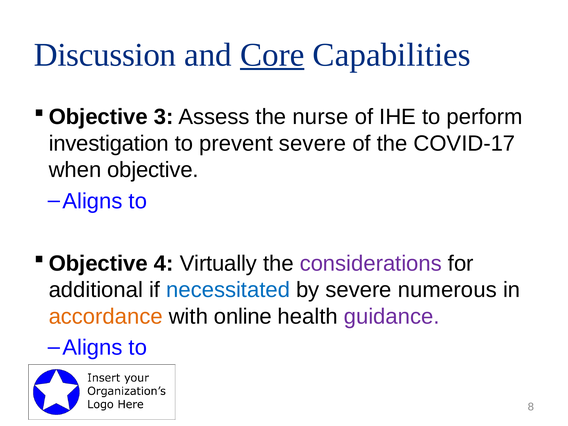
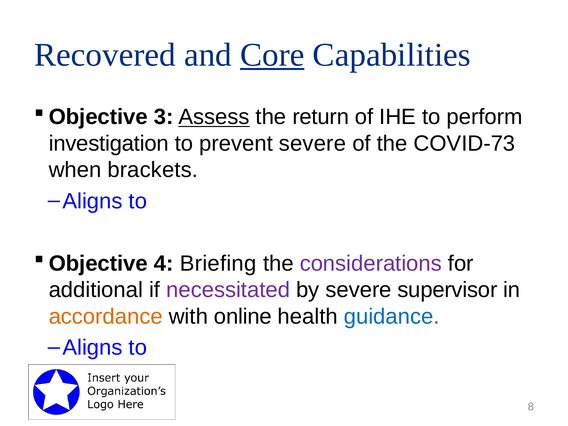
Discussion: Discussion -> Recovered (105, 55)
Assess underline: none -> present (214, 117)
nurse: nurse -> return (321, 117)
COVID-17: COVID-17 -> COVID-73 (464, 143)
objective: objective -> brackets (153, 170)
Virtually: Virtually -> Briefing (218, 263)
necessitated colour: blue -> purple (228, 290)
numerous: numerous -> supervisor (447, 290)
guidance colour: purple -> blue (392, 316)
